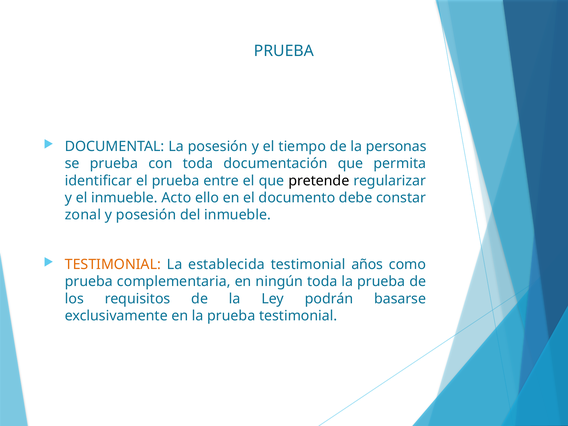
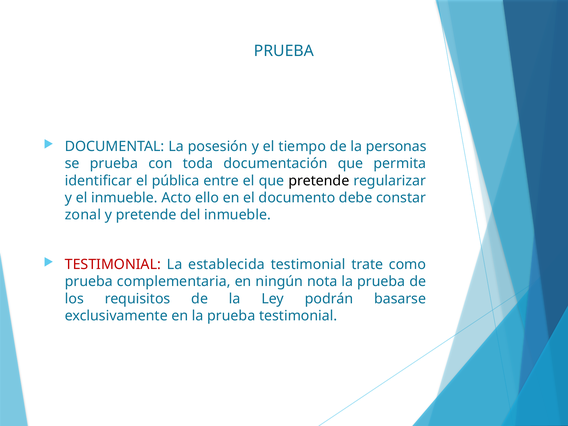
el prueba: prueba -> pública (176, 181)
y posesión: posesión -> pretende (146, 215)
TESTIMONIAL colour: orange -> red (113, 265)
años: años -> trate (367, 265)
ningún toda: toda -> nota (322, 282)
